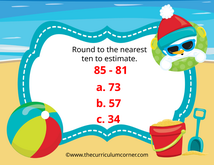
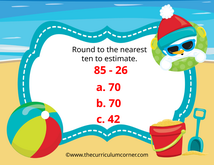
81: 81 -> 26 (122, 71)
a 73: 73 -> 70 (115, 88)
b 57: 57 -> 70 (115, 104)
34: 34 -> 42 (114, 120)
